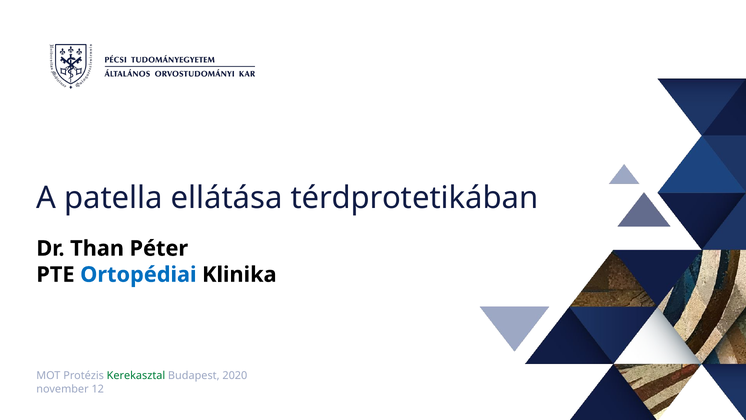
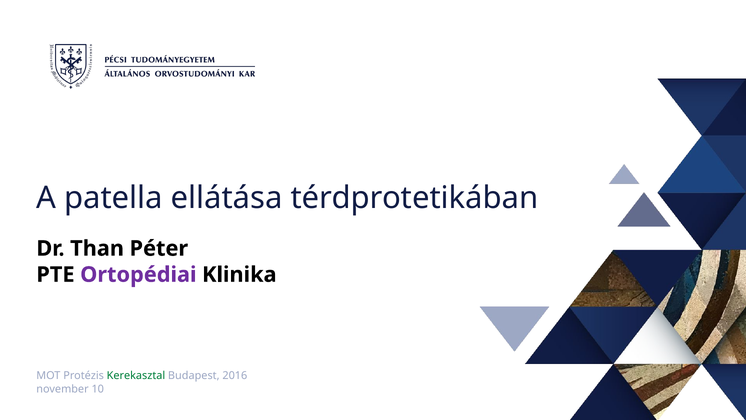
Ortopédiai colour: blue -> purple (138, 274)
2020: 2020 -> 2016 (235, 376)
12: 12 -> 10 (98, 389)
